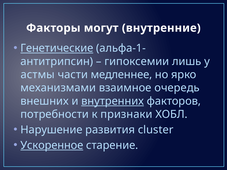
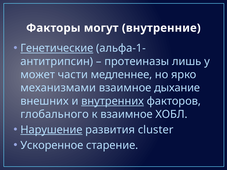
гипоксемии: гипоксемии -> протеиназы (137, 61)
астмы: астмы -> может (38, 75)
очередь: очередь -> дыхание (177, 88)
потребности: потребности -> глобального (55, 114)
к признаки: признаки -> взаимное (127, 114)
Нарушение underline: none -> present (51, 130)
Ускоренное underline: present -> none (52, 146)
